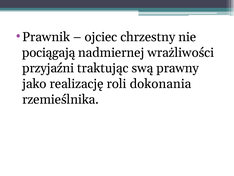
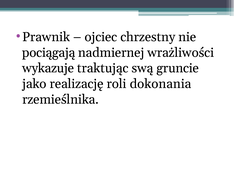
przyjaźni: przyjaźni -> wykazuje (48, 68)
prawny: prawny -> gruncie (178, 68)
